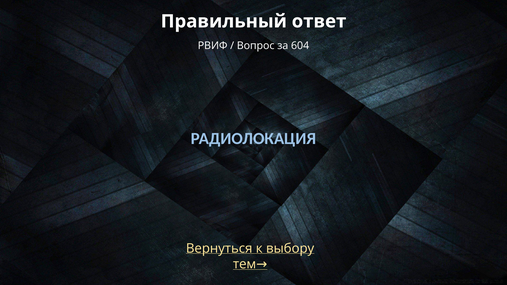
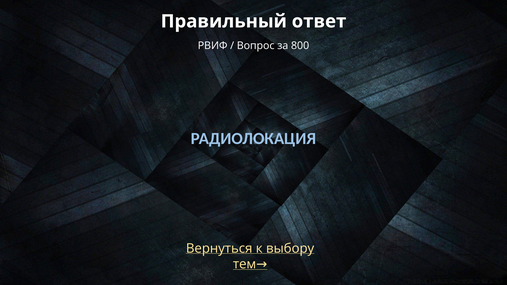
604: 604 -> 800 (300, 46)
